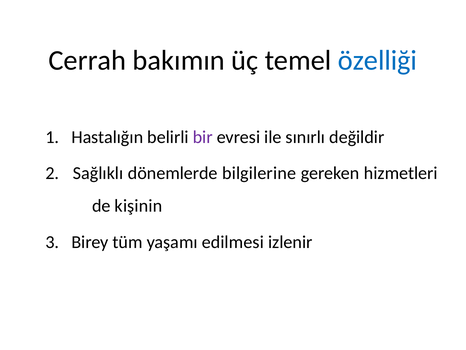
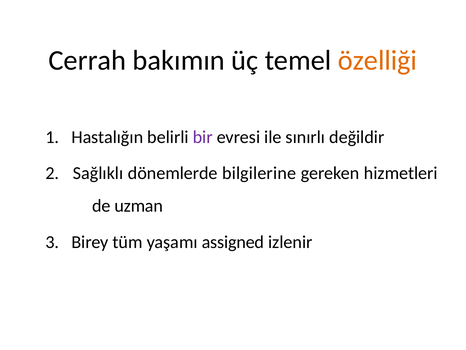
özelliği colour: blue -> orange (378, 60)
kişinin: kişinin -> uzman (139, 206)
edilmesi: edilmesi -> assigned (233, 242)
